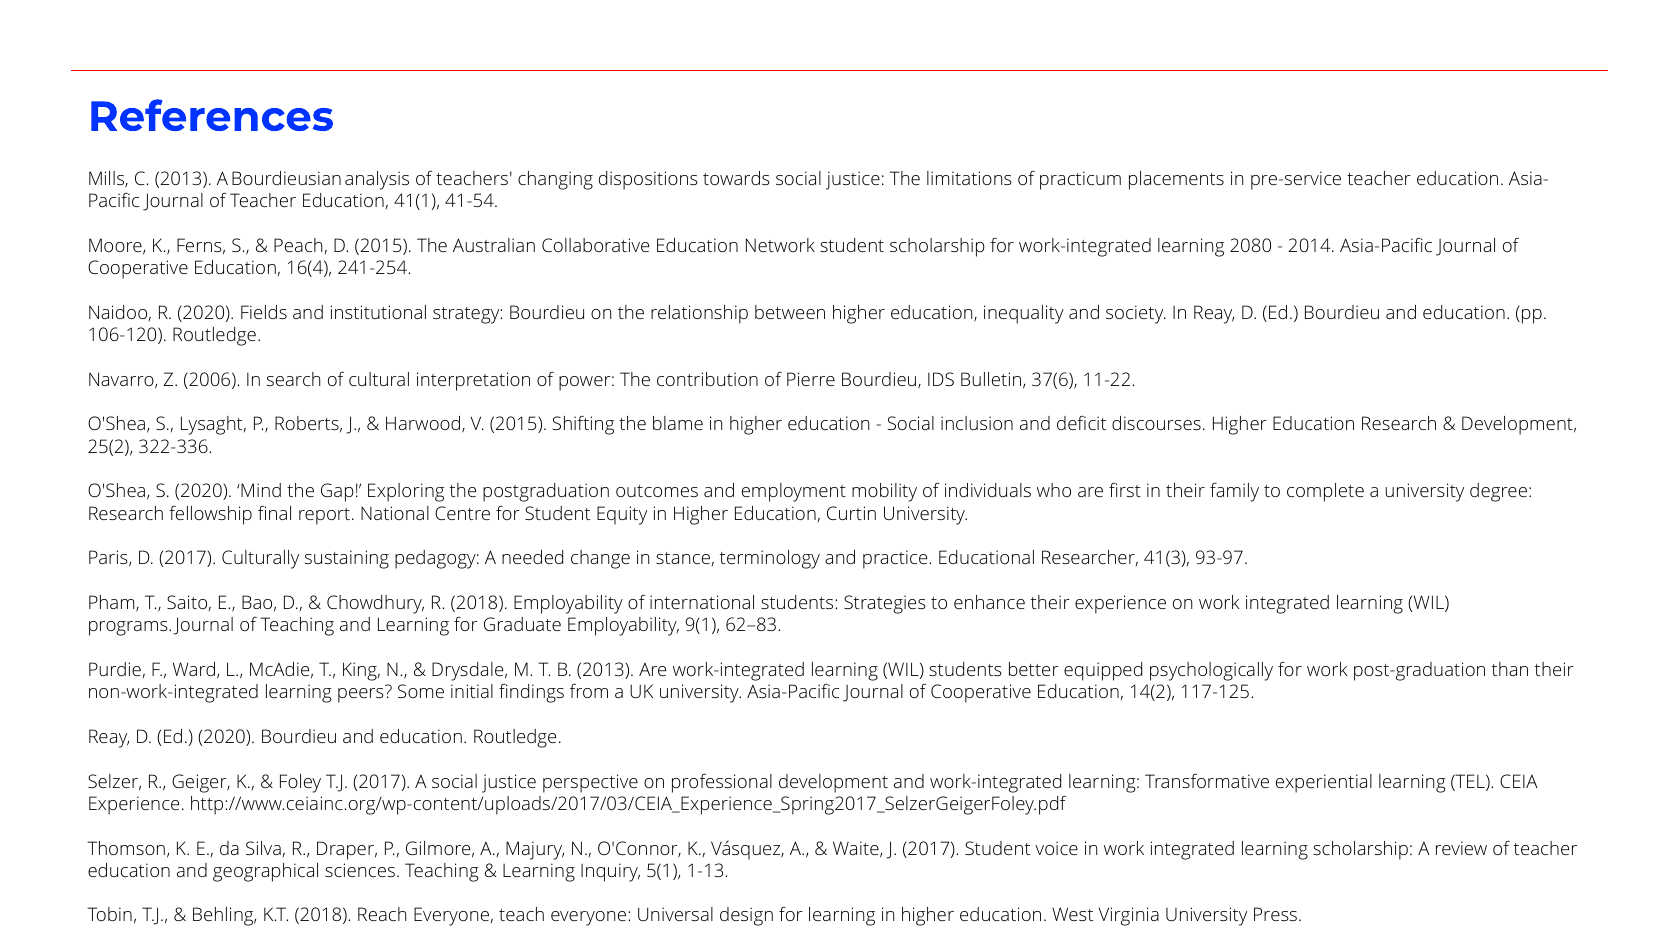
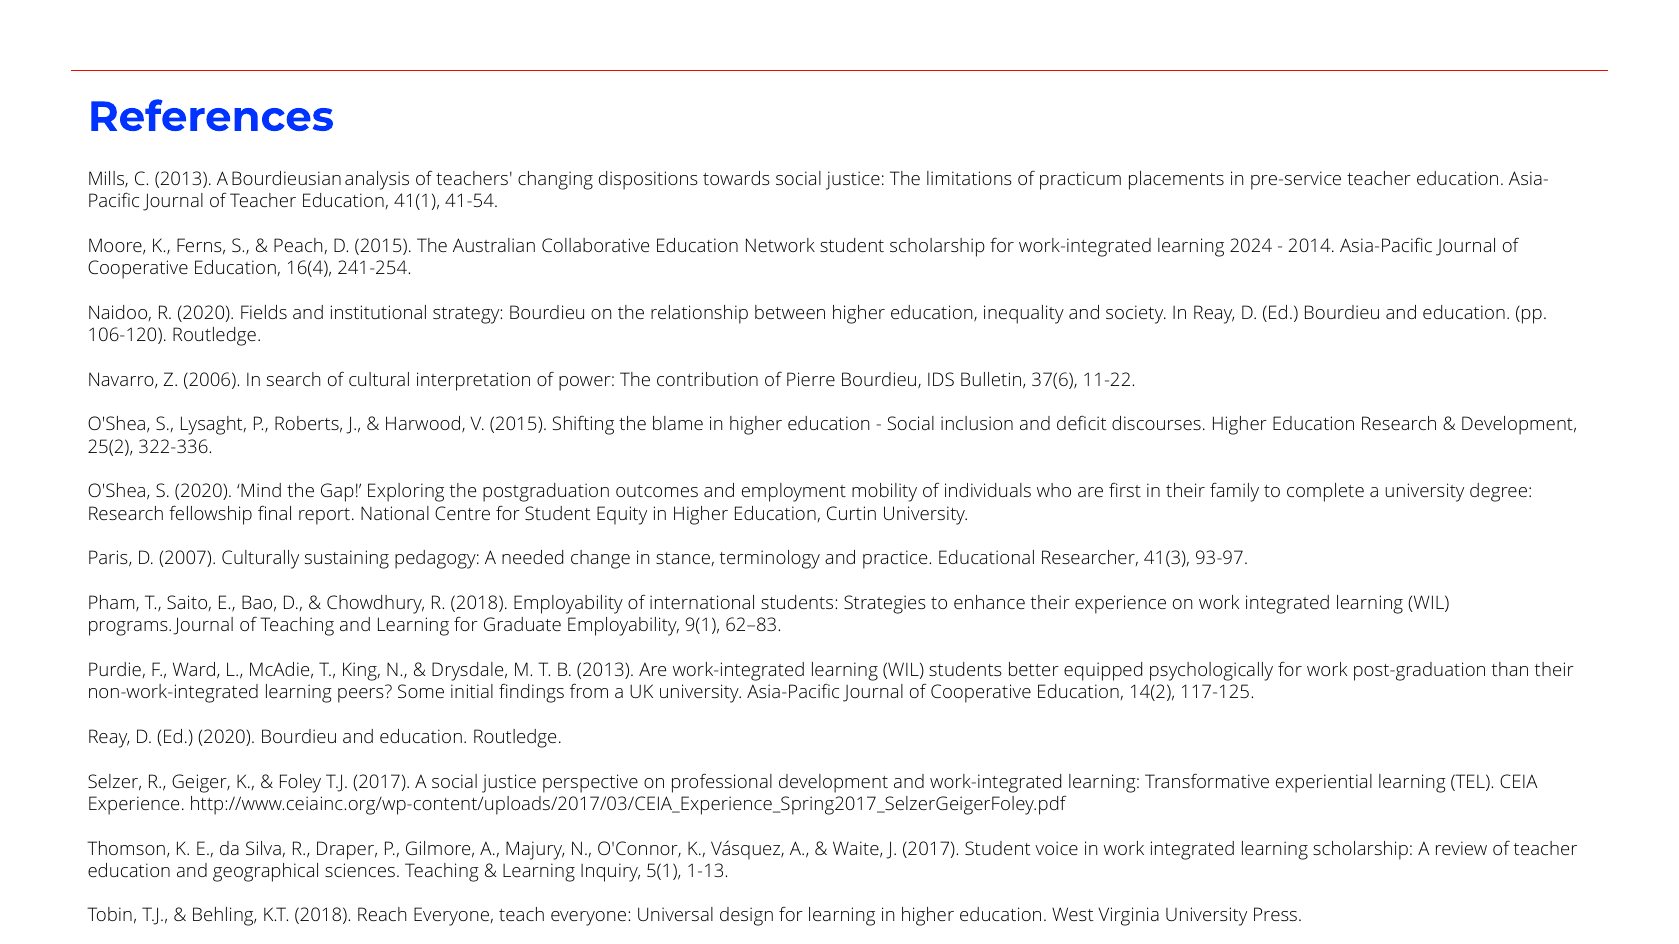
2080: 2080 -> 2024 (1251, 246)
D 2017: 2017 -> 2007 (188, 559)
